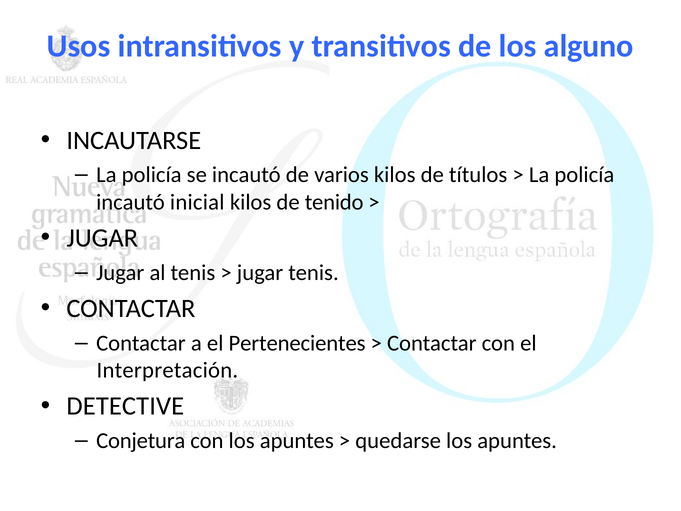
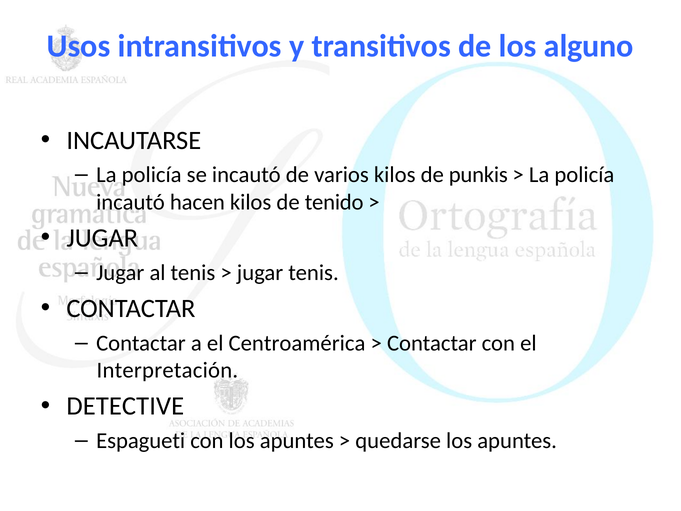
títulos: títulos -> punkis (478, 175)
inicial: inicial -> hacen (197, 202)
Pertenecientes: Pertenecientes -> Centroamérica (297, 343)
Conjetura: Conjetura -> Espagueti (141, 441)
